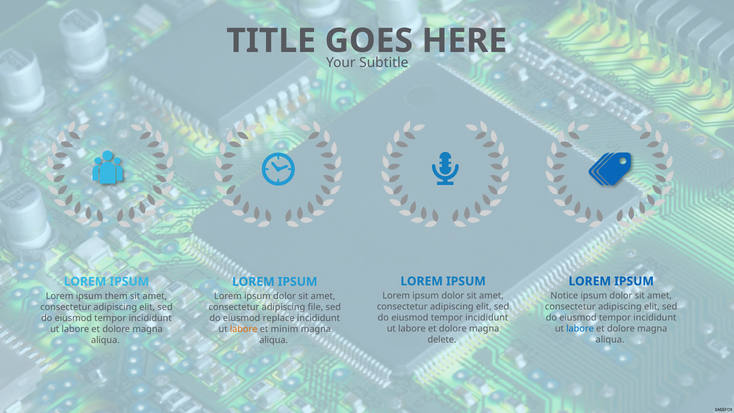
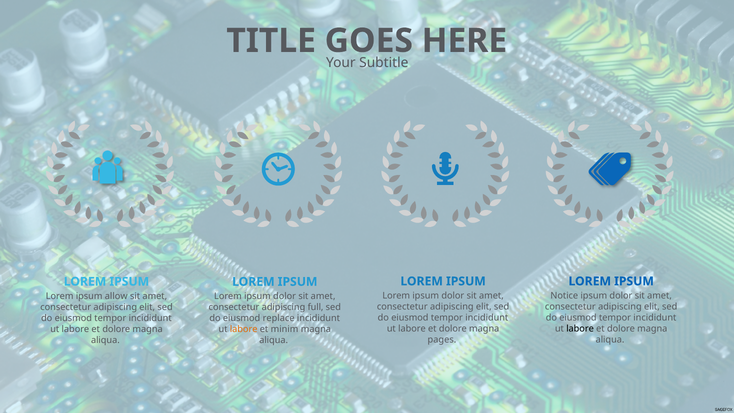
them: them -> allow (116, 296)
file: file -> full (316, 307)
labore colour: blue -> black (580, 329)
delete: delete -> pages (442, 340)
